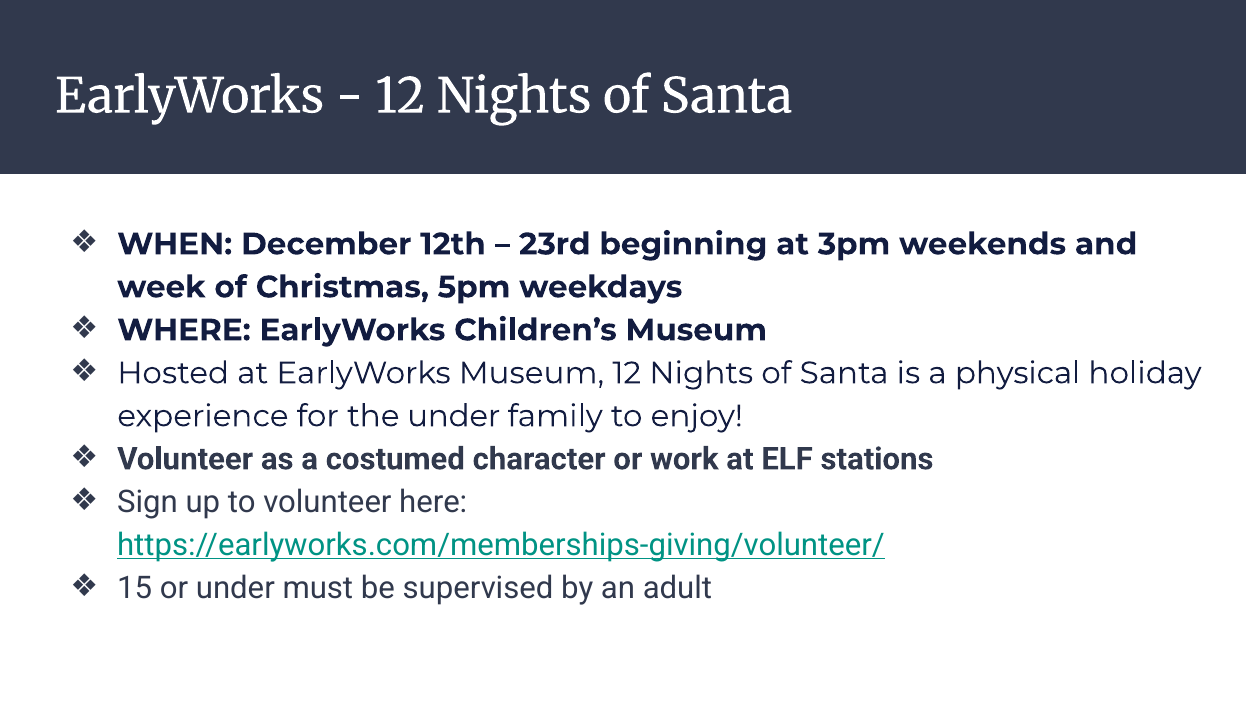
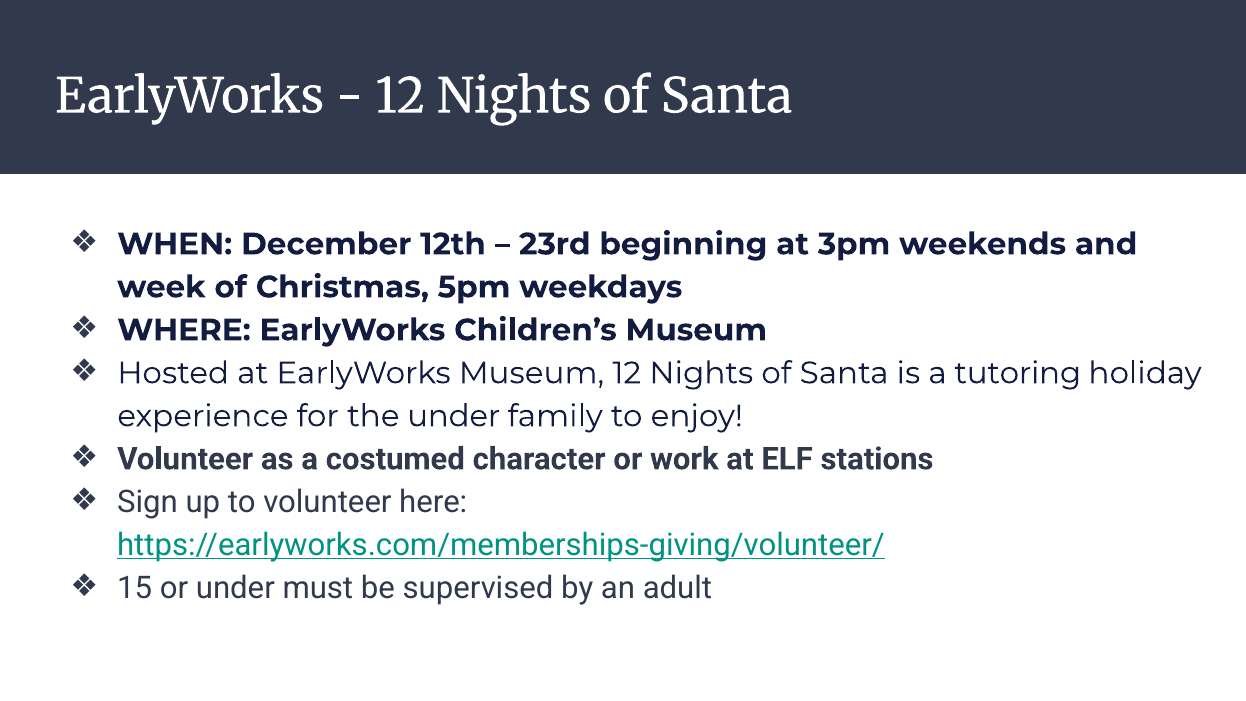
physical: physical -> tutoring (1018, 373)
